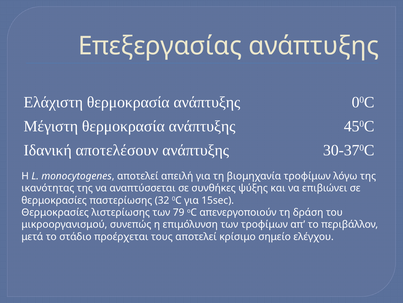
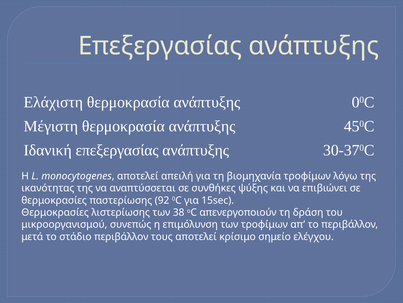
Ιδανική αποτελέσουν: αποτελέσουν -> επεξεργασίας (117, 150)
32: 32 -> 92 (162, 200)
79: 79 -> 38 (179, 212)
στάδιο προέρχεται: προέρχεται -> περιβάλλον (121, 236)
